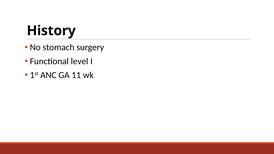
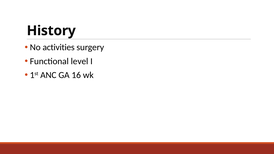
stomach: stomach -> activities (59, 47)
11: 11 -> 16 (76, 75)
